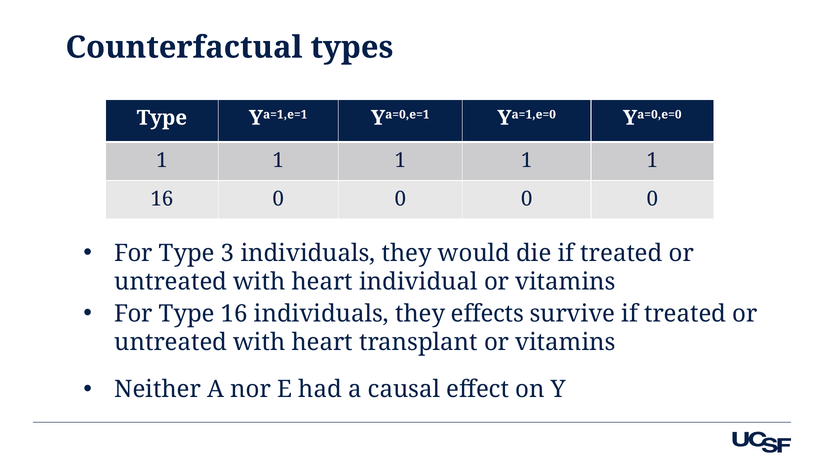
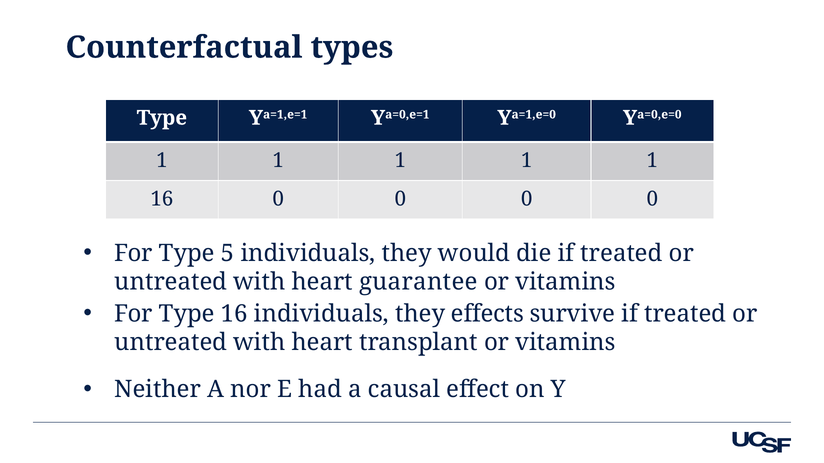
3: 3 -> 5 (228, 253)
individual: individual -> guarantee (418, 282)
